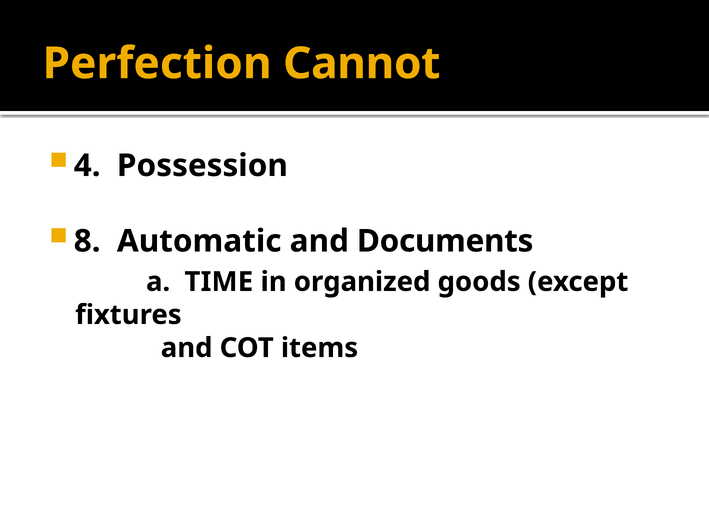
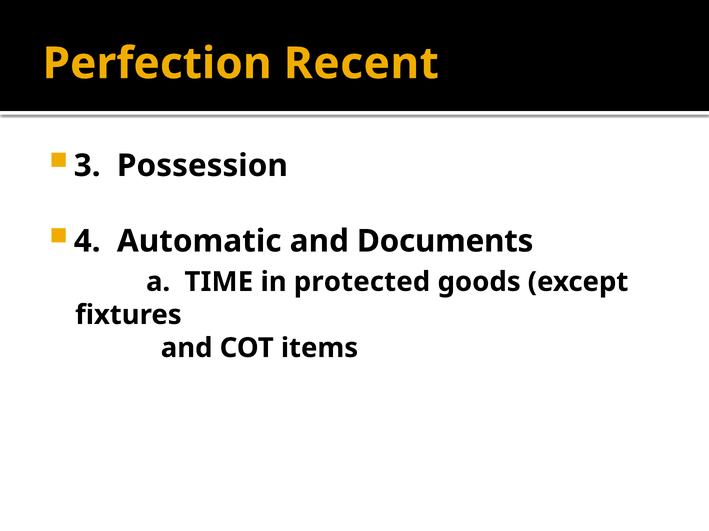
Cannot: Cannot -> Recent (361, 64)
4: 4 -> 3 (87, 166)
8: 8 -> 4 (87, 241)
organized: organized -> protected (362, 282)
